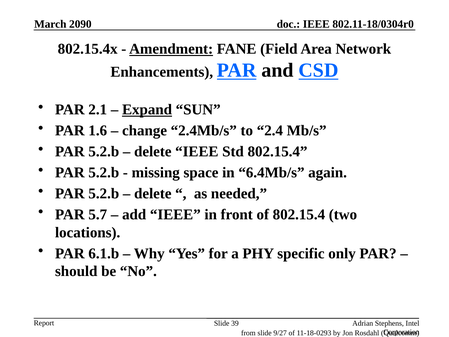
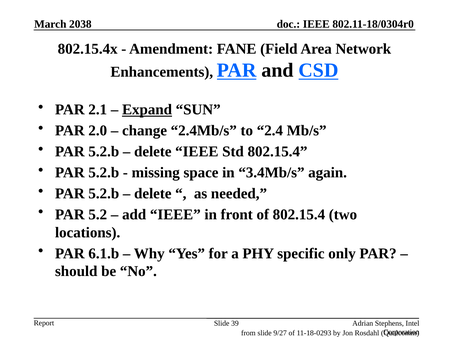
2090: 2090 -> 2038 (80, 24)
Amendment underline: present -> none (171, 49)
1.6: 1.6 -> 2.0 (98, 131)
6.4Mb/s: 6.4Mb/s -> 3.4Mb/s (271, 172)
5.7: 5.7 -> 5.2 (98, 214)
